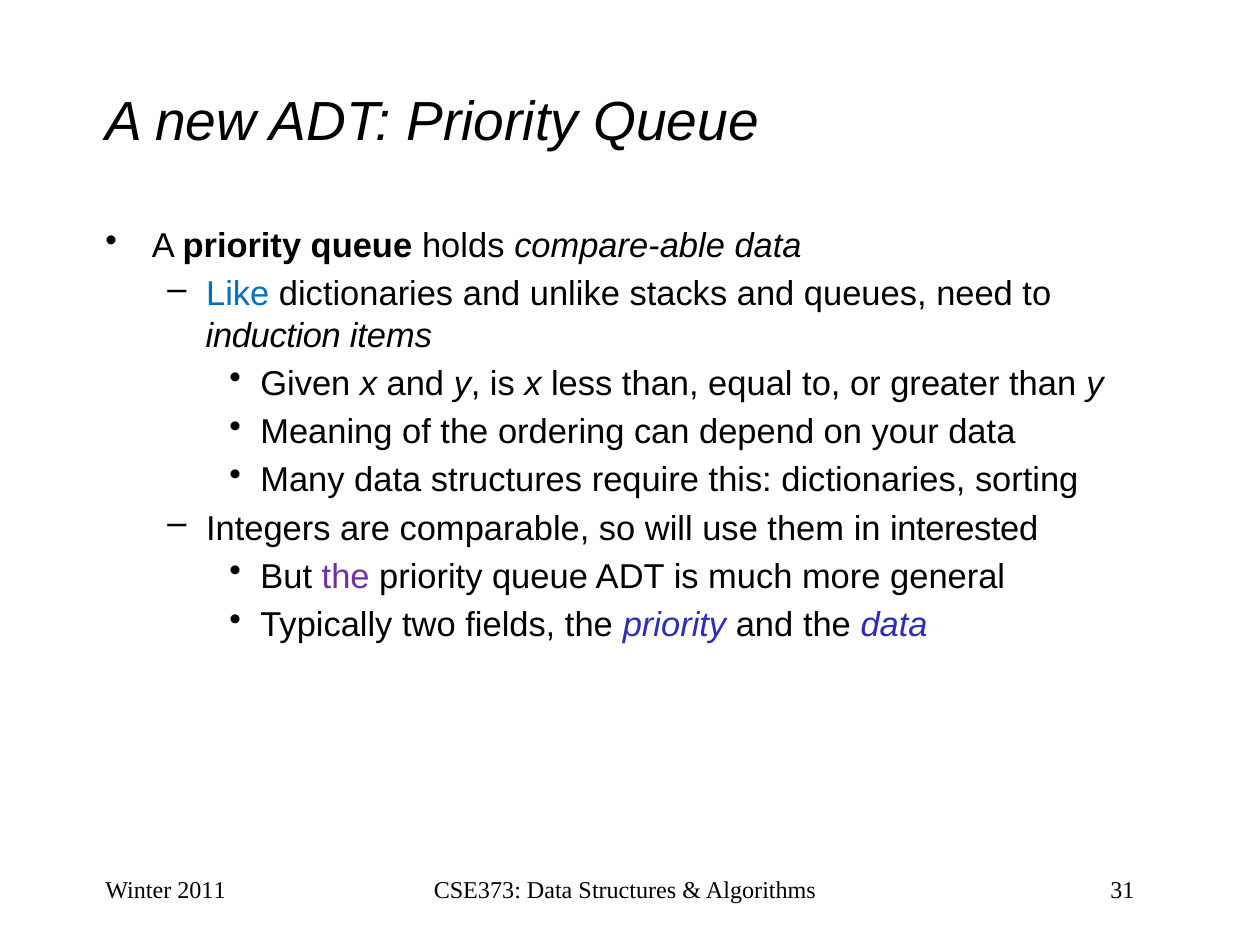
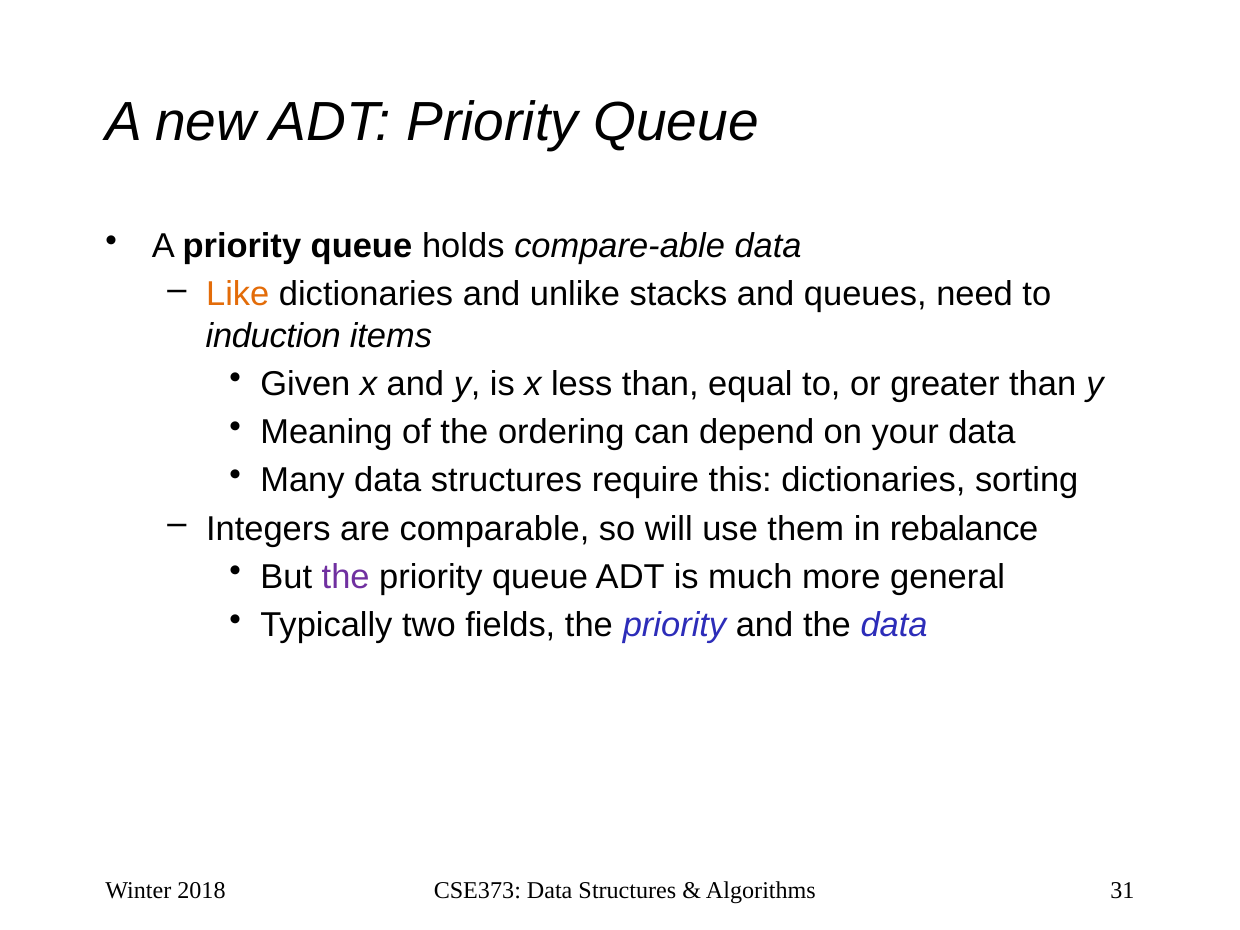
Like colour: blue -> orange (238, 295)
interested: interested -> rebalance (964, 529)
2011: 2011 -> 2018 (201, 890)
